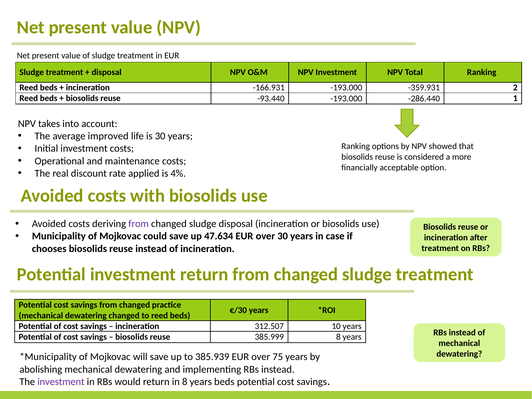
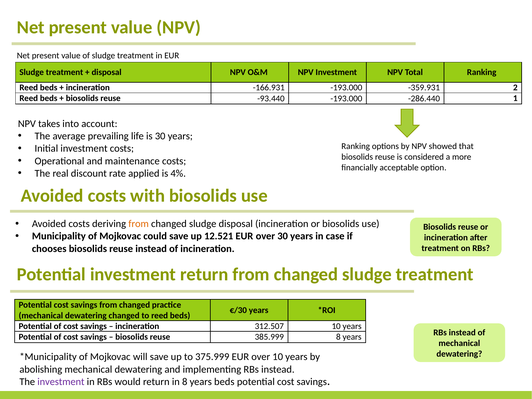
improved: improved -> prevailing (108, 136)
from colour: purple -> orange (139, 224)
47.634: 47.634 -> 12.521 (219, 236)
385.939: 385.939 -> 375.999 (212, 357)
over 75: 75 -> 10 (278, 357)
